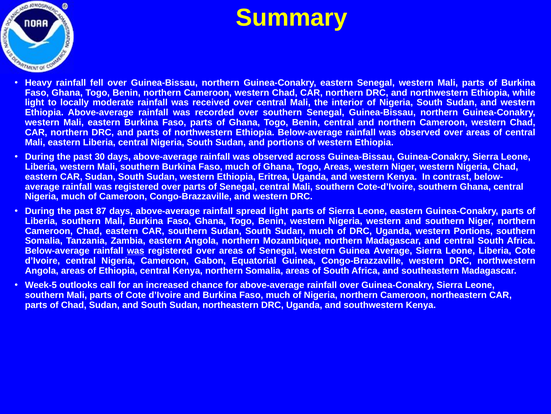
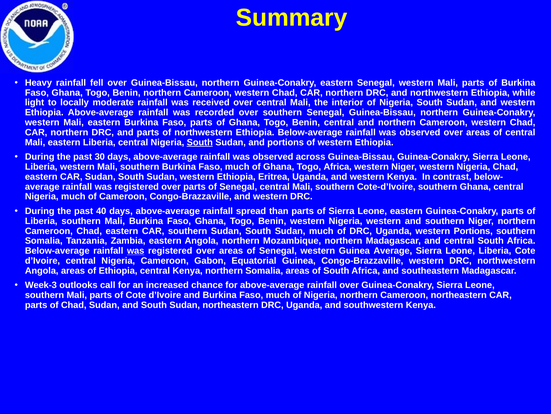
South underline: none -> present (200, 142)
Togo Areas: Areas -> Africa (338, 167)
87: 87 -> 40 (101, 211)
spread light: light -> than (279, 211)
Week-5: Week-5 -> Week-3 (41, 285)
